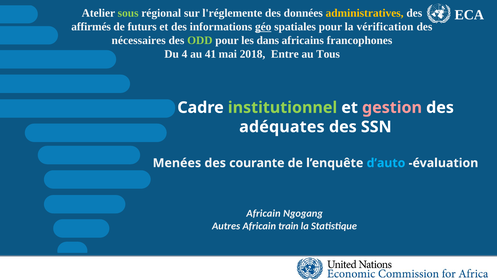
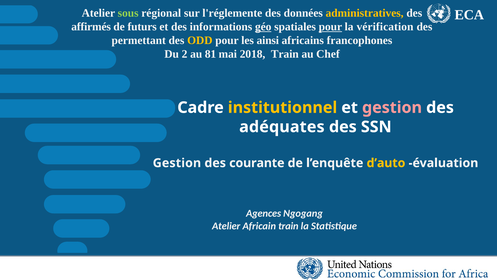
pour underline: none -> present (330, 27)
nécessaires: nécessaires -> permettant (139, 40)
ODD colour: light green -> yellow (200, 40)
dans: dans -> ainsi (268, 40)
4: 4 -> 2 (185, 54)
41: 41 -> 81 (210, 54)
2018 Entre: Entre -> Train (285, 54)
Tous: Tous -> Chef (328, 54)
institutionnel colour: light green -> yellow (283, 107)
Menées: Menées -> Gestion (177, 163)
d’auto colour: light blue -> yellow (386, 163)
Africain: Africain -> Agences (264, 213)
Autres: Autres -> Atelier (226, 226)
